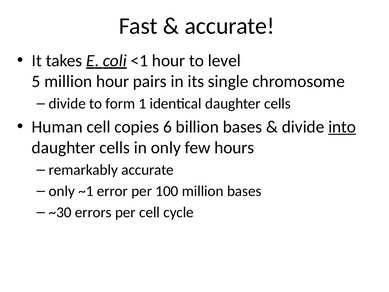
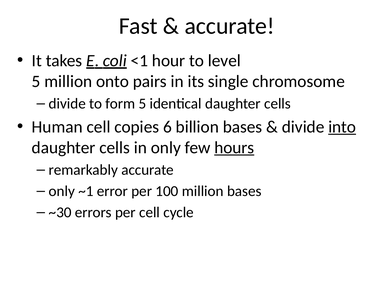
million hour: hour -> onto (113, 81)
form 1: 1 -> 5 (142, 104)
hours underline: none -> present (234, 147)
